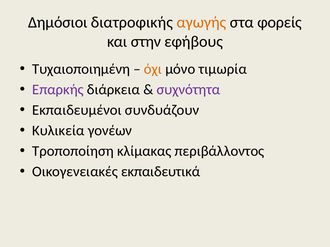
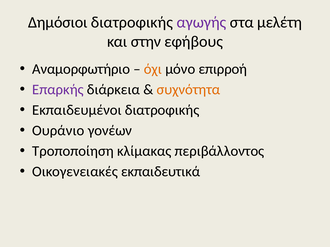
αγωγής colour: orange -> purple (201, 22)
φορείς: φορείς -> μελέτη (280, 22)
Τυχαιοποιημένη: Τυχαιοποιημένη -> Αναμορφωτήριο (81, 69)
τιμωρία: τιμωρία -> επιρροή (223, 69)
συχνότητα colour: purple -> orange (188, 90)
Εκπαιδευμένοι συνδυάζουν: συνδυάζουν -> διατροφικής (162, 110)
Κυλικεία: Κυλικεία -> Ουράνιο (58, 131)
